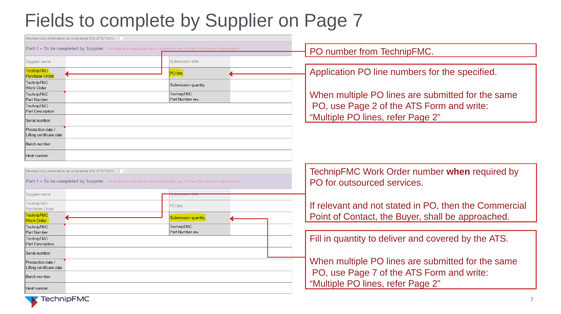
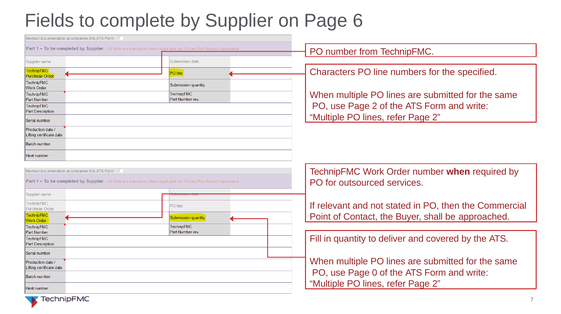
on Page 7: 7 -> 6 (358, 21)
Application: Application -> Characters (332, 72)
use Page 7: 7 -> 0 (375, 273)
